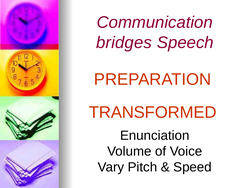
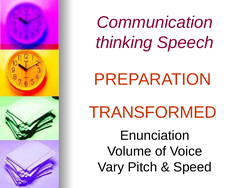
bridges: bridges -> thinking (124, 43)
